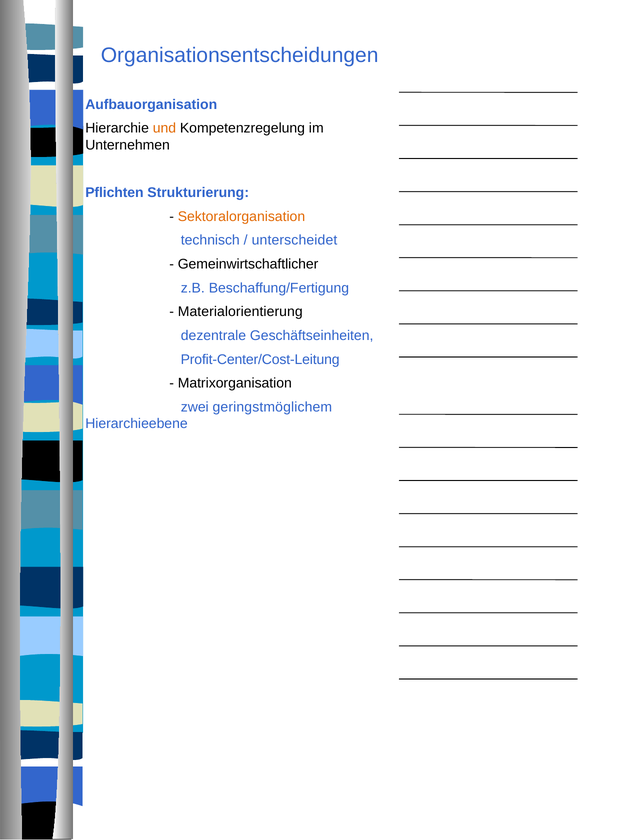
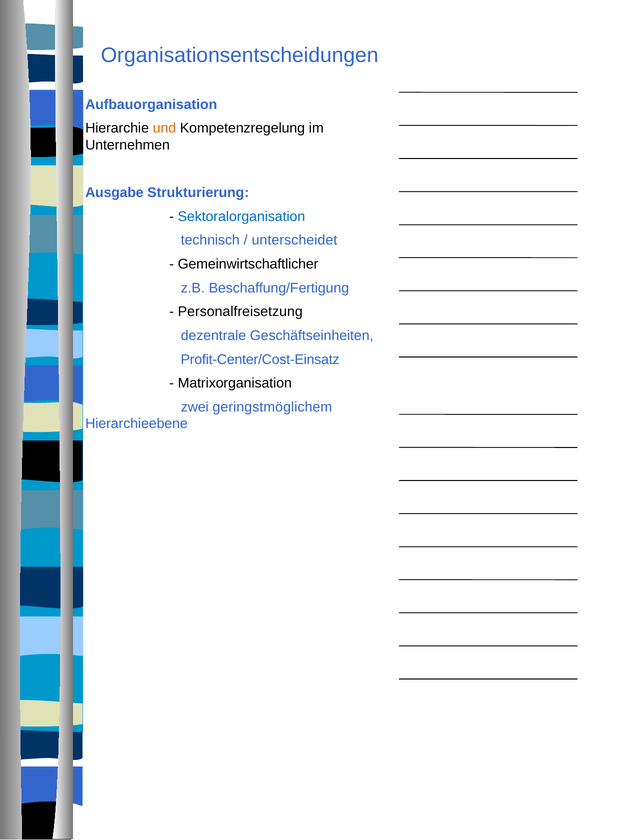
Pflichten: Pflichten -> Ausgabe (114, 193)
Sektoralorganisation colour: orange -> blue (241, 217)
Materialorientierung: Materialorientierung -> Personalfreisetzung (240, 312)
Profit-Center/Cost-Leitung: Profit-Center/Cost-Leitung -> Profit-Center/Cost-Einsatz (260, 359)
